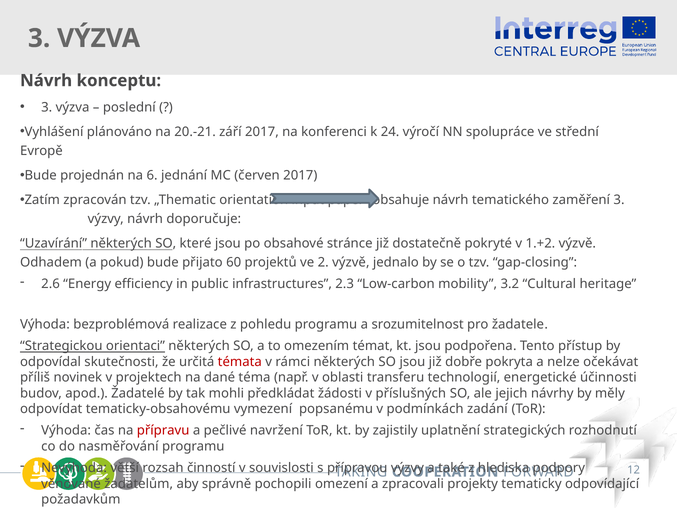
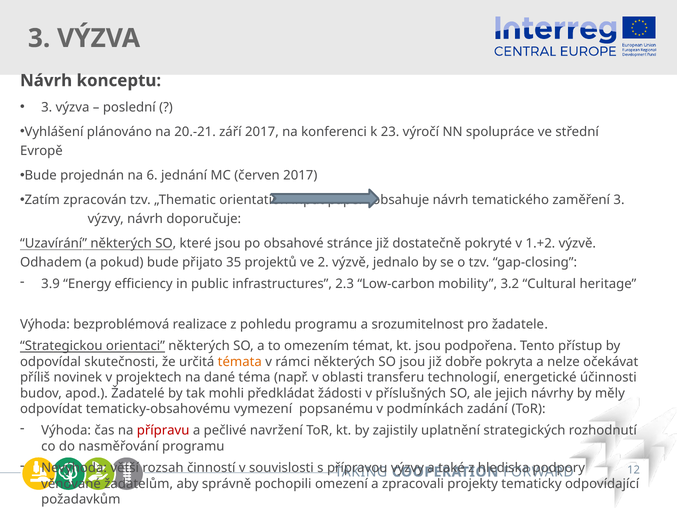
24: 24 -> 23 (390, 132)
60: 60 -> 35 (234, 262)
2.6: 2.6 -> 3.9 (51, 284)
témata colour: red -> orange (240, 362)
